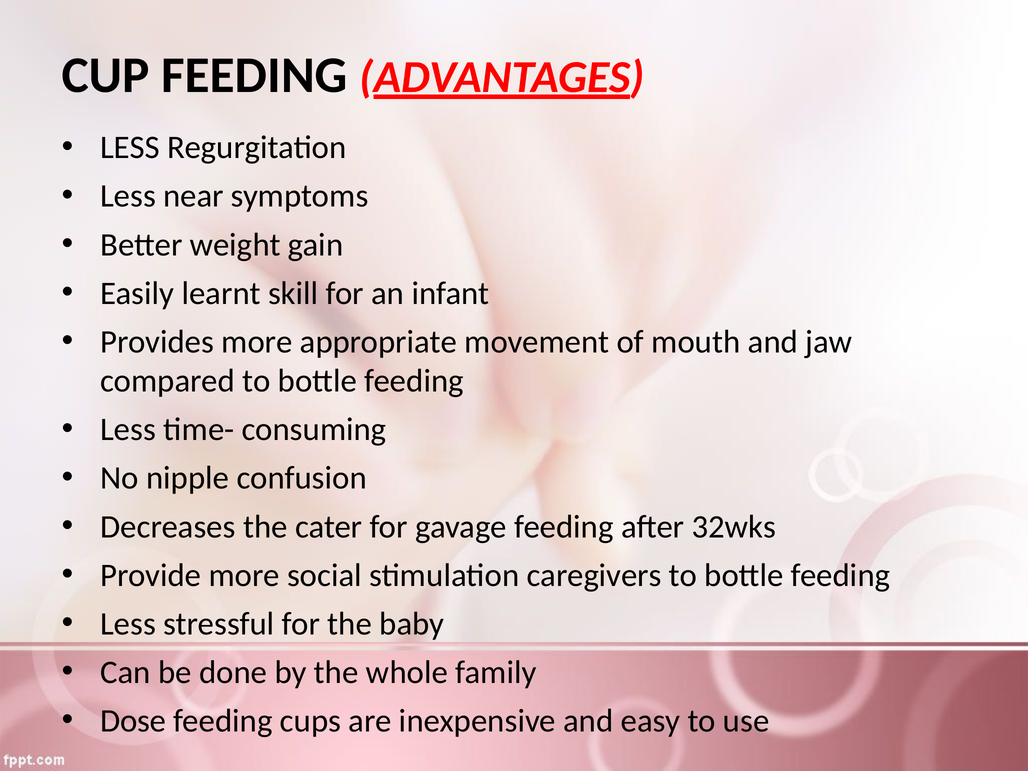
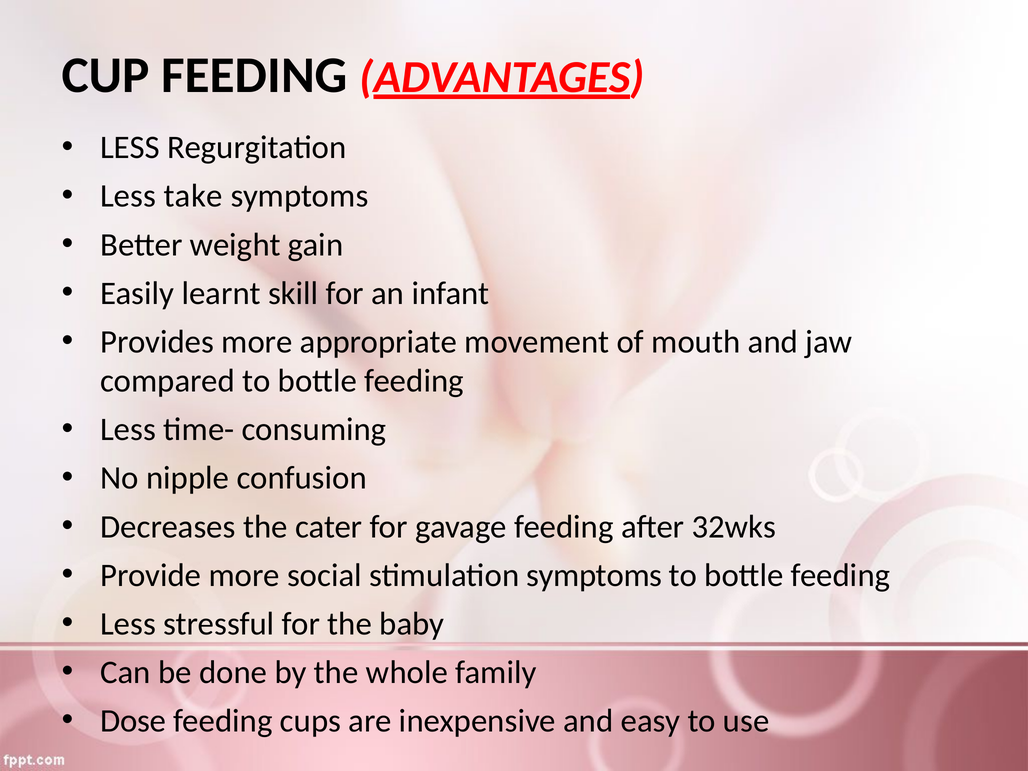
near: near -> take (193, 196)
stimulation caregivers: caregivers -> symptoms (594, 575)
